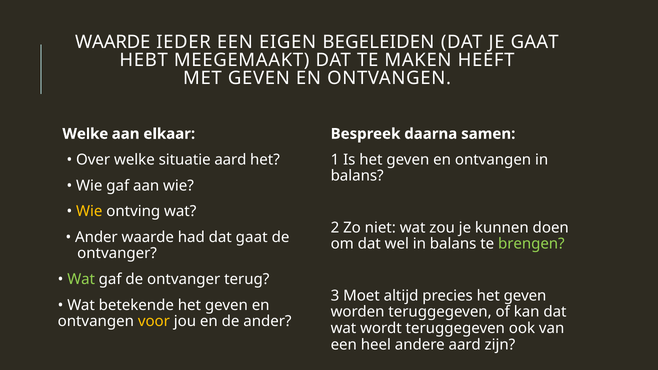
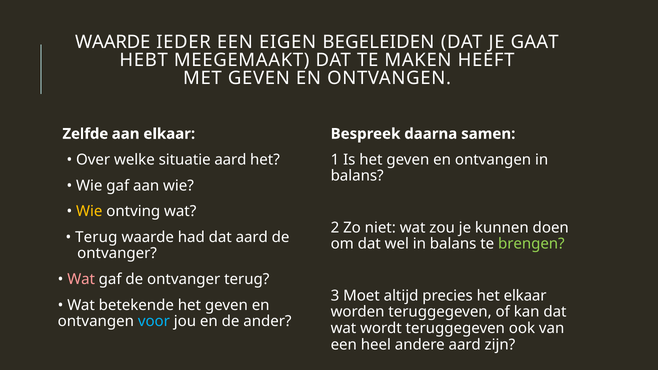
Welke: Welke -> Zelfde (85, 134)
Ander: Ander -> Terug (96, 237)
dat gaat: gaat -> aard (252, 237)
Wat colour: light green -> pink (81, 279)
precies het geven: geven -> elkaar (525, 296)
voor colour: yellow -> light blue (154, 322)
